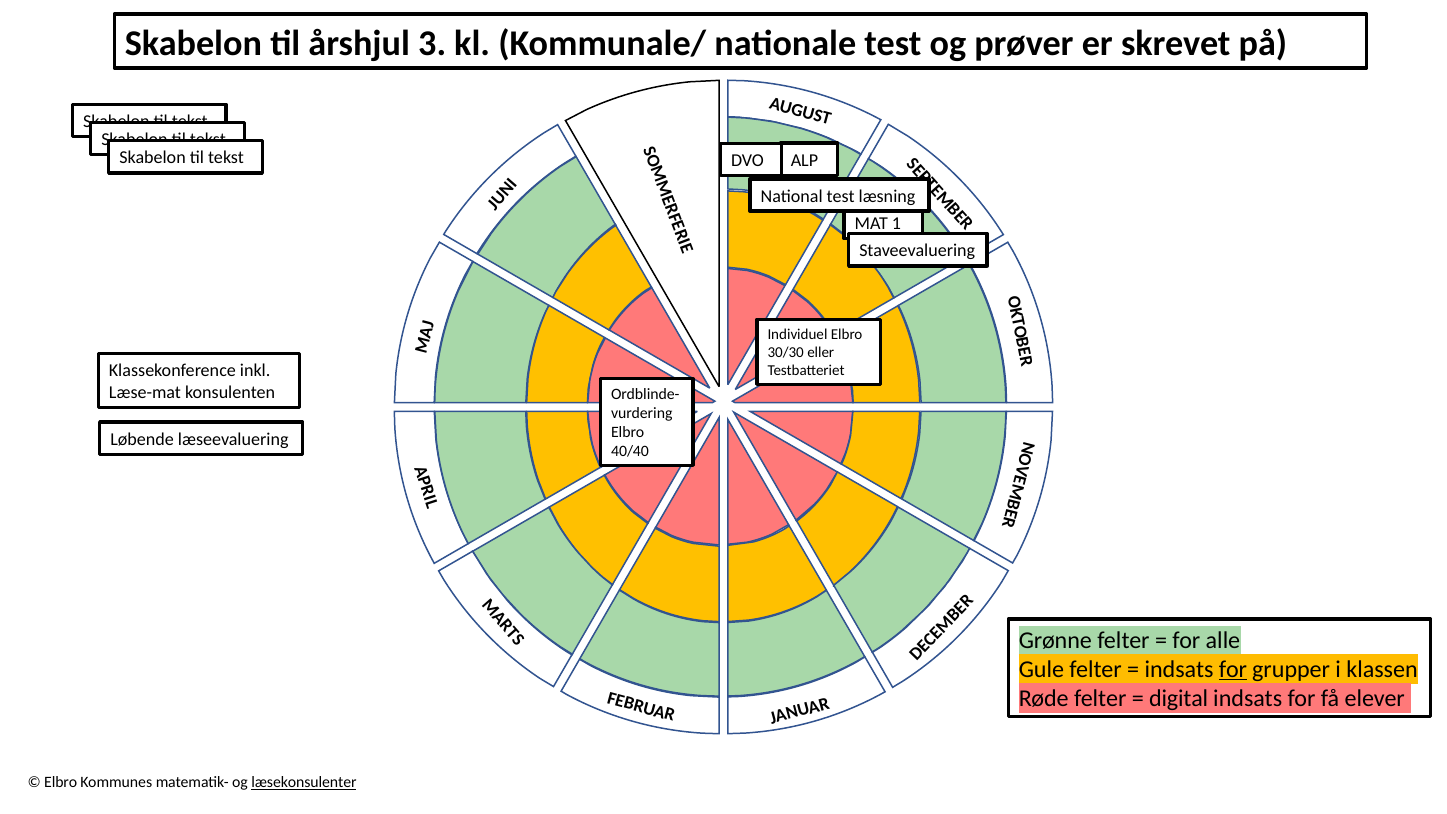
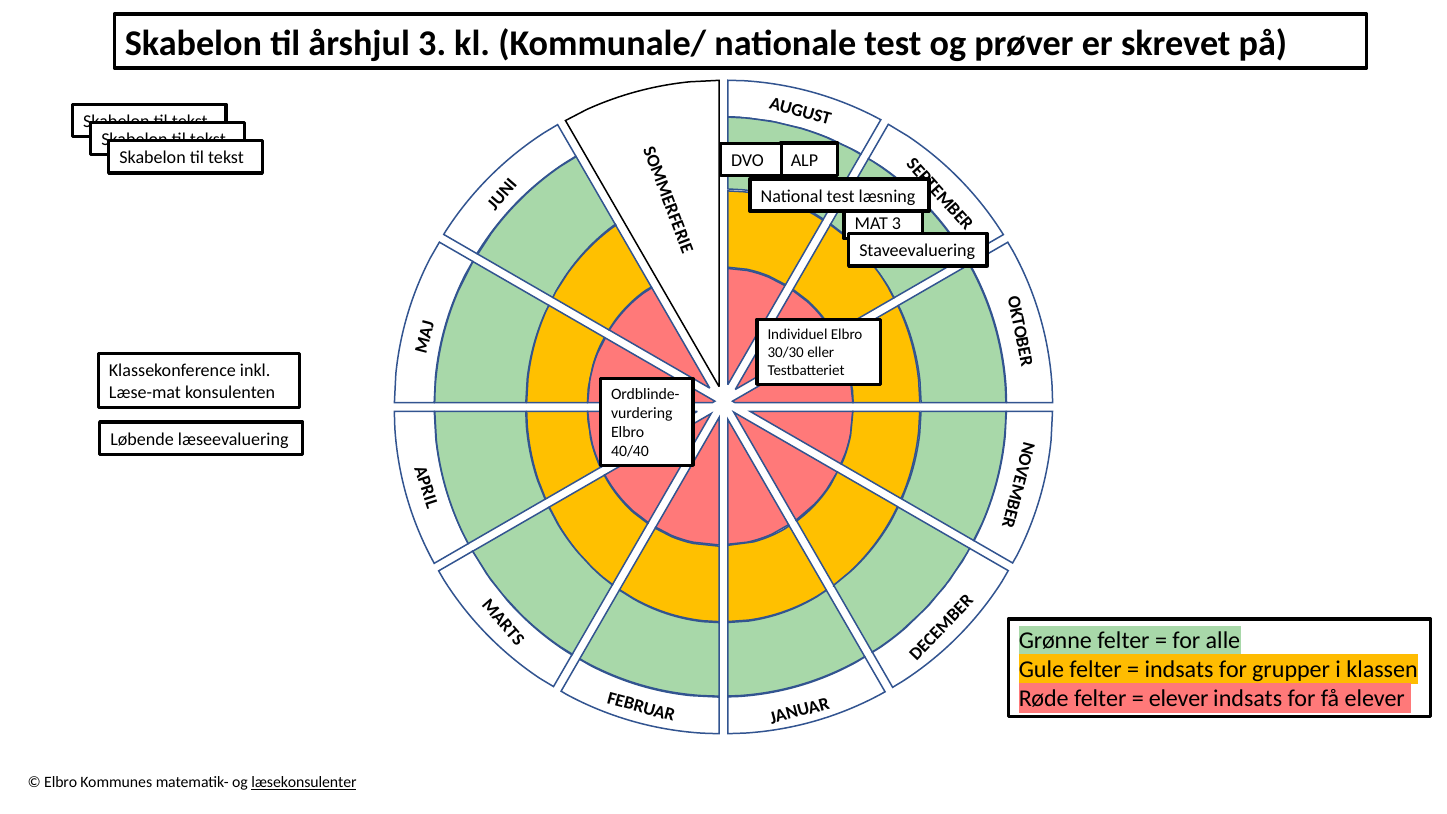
MAT 1: 1 -> 3 (897, 224)
for underline: present -> none (1233, 669)
digital: digital -> elever (1179, 698)
